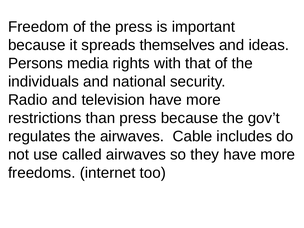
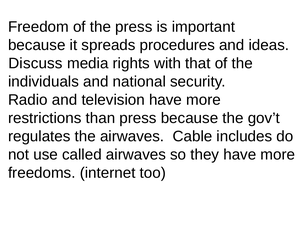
themselves: themselves -> procedures (177, 45)
Persons: Persons -> Discuss (35, 63)
